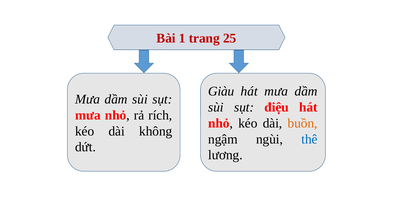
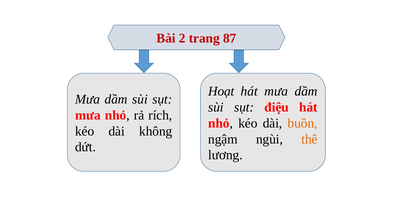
1: 1 -> 2 (182, 38)
25: 25 -> 87 (230, 38)
Giàu: Giàu -> Hoạt (221, 91)
thê colour: blue -> orange (309, 139)
